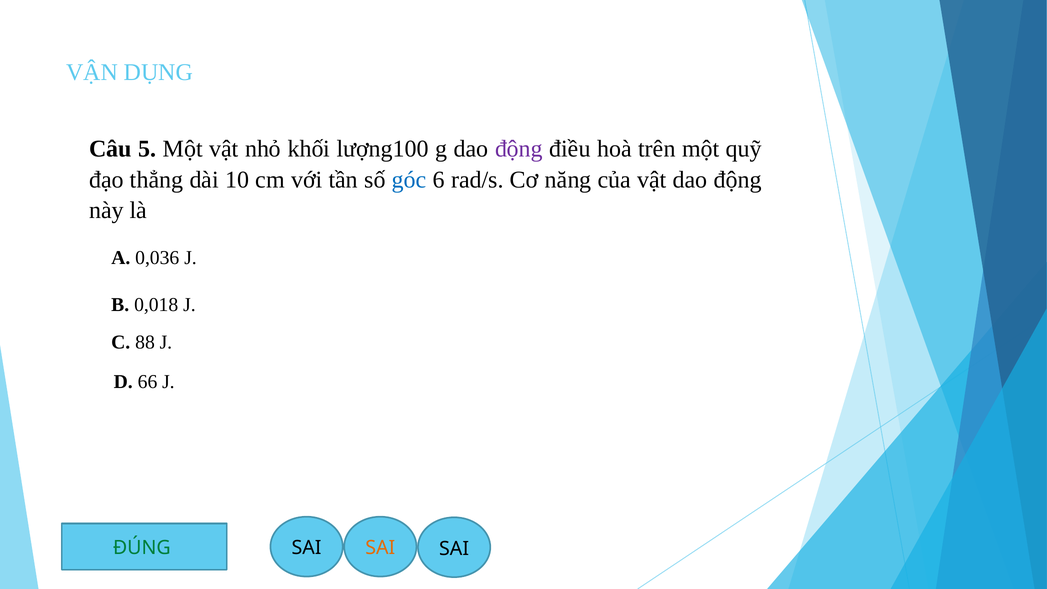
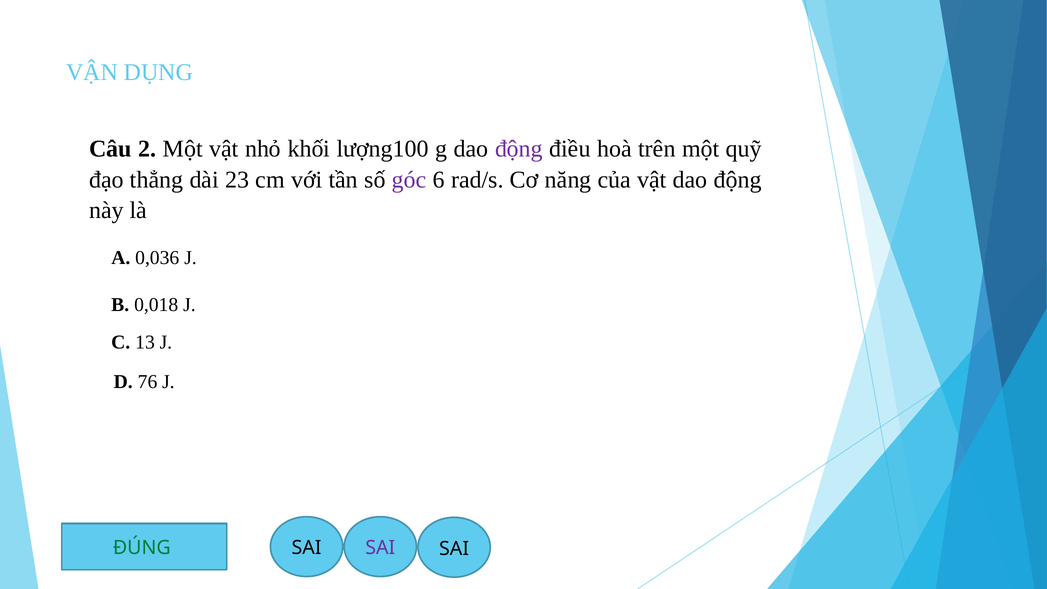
5: 5 -> 2 (147, 149)
10: 10 -> 23 (237, 180)
góc colour: blue -> purple (409, 180)
88: 88 -> 13 (145, 342)
66: 66 -> 76 (148, 382)
SAI colour: orange -> purple (380, 548)
